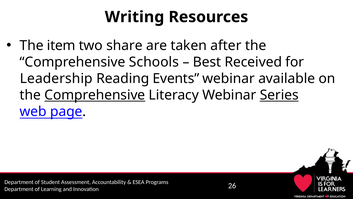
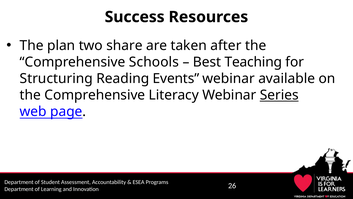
Writing: Writing -> Success (135, 17)
item: item -> plan (61, 46)
Received: Received -> Teaching (253, 62)
Leadership: Leadership -> Structuring (56, 78)
Comprehensive underline: present -> none (95, 95)
